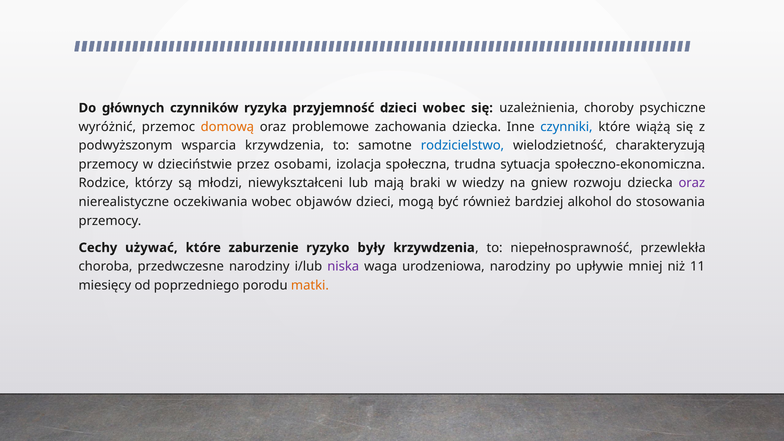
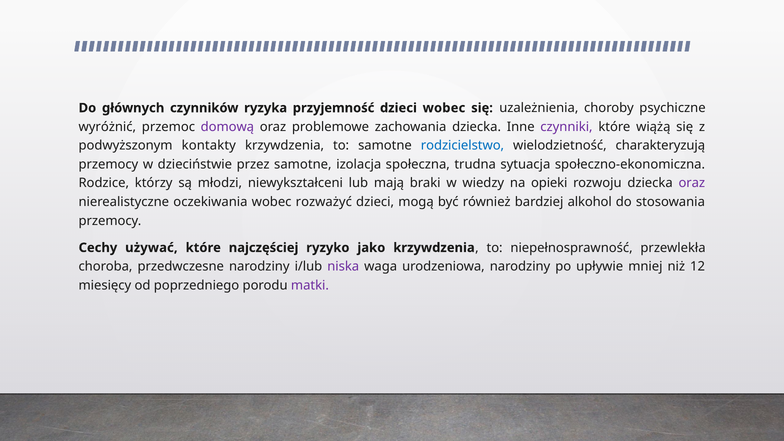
domową colour: orange -> purple (227, 127)
czynniki colour: blue -> purple (566, 127)
wsparcia: wsparcia -> kontakty (209, 146)
przez osobami: osobami -> samotne (303, 164)
gniew: gniew -> opieki (549, 183)
objawów: objawów -> rozważyć (324, 202)
zaburzenie: zaburzenie -> najczęściej (264, 248)
były: były -> jako (371, 248)
11: 11 -> 12 (698, 266)
matki colour: orange -> purple (310, 285)
